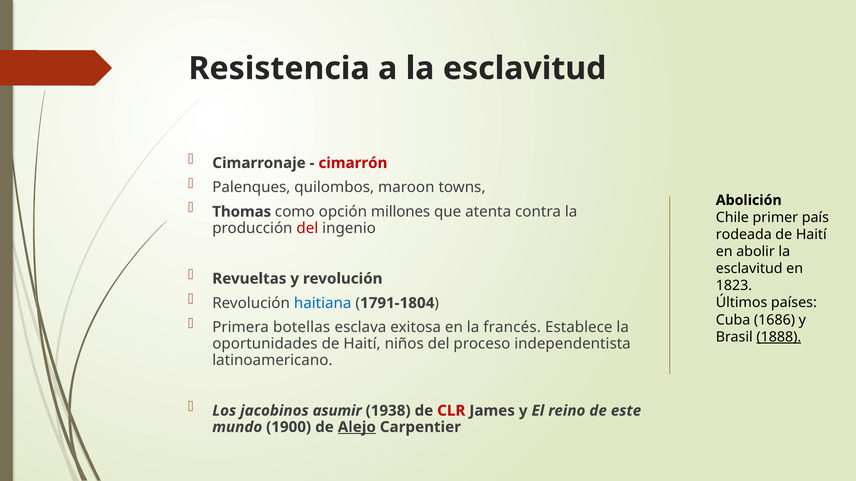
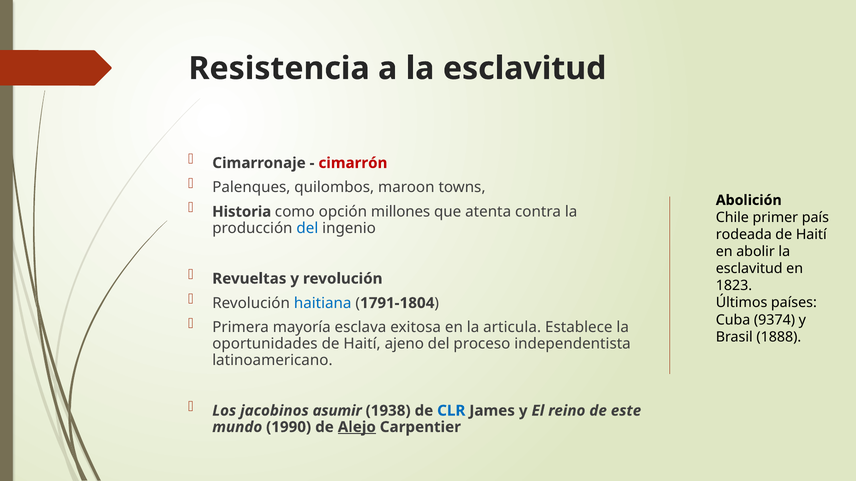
Thomas: Thomas -> Historia (242, 212)
del colour: red -> blue (307, 228)
1686: 1686 -> 9374 (775, 320)
botellas: botellas -> mayoría (302, 328)
francés: francés -> articula (512, 328)
1888 underline: present -> none (779, 337)
niños: niños -> ajeno (404, 344)
CLR colour: red -> blue (451, 411)
1900: 1900 -> 1990 (289, 427)
